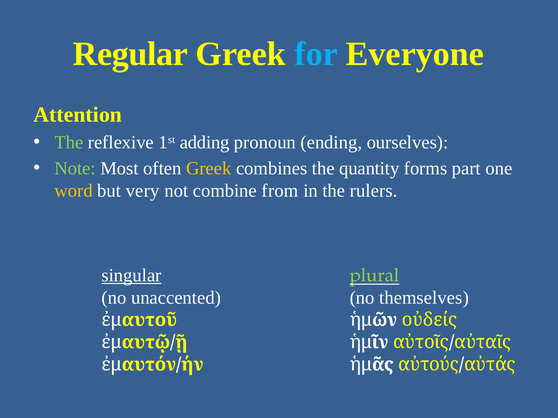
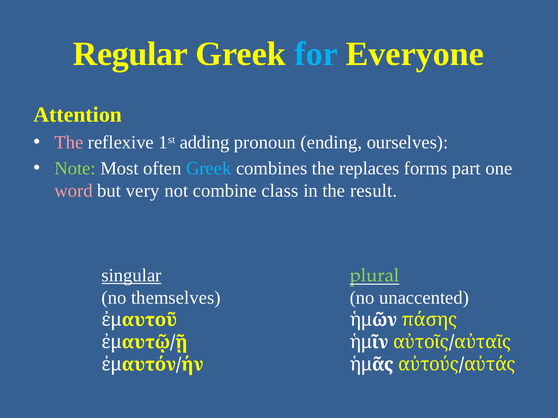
The colour: light green -> pink (69, 143)
Greek colour: yellow -> light blue (209, 169)
quantity: quantity -> replaces (369, 169)
word colour: yellow -> pink (74, 191)
from: from -> class (280, 191)
rulers: rulers -> result (374, 191)
unaccented: unaccented -> themselves (176, 298)
themselves: themselves -> unaccented (424, 298)
οὐδείς: οὐδείς -> πάσης (430, 320)
